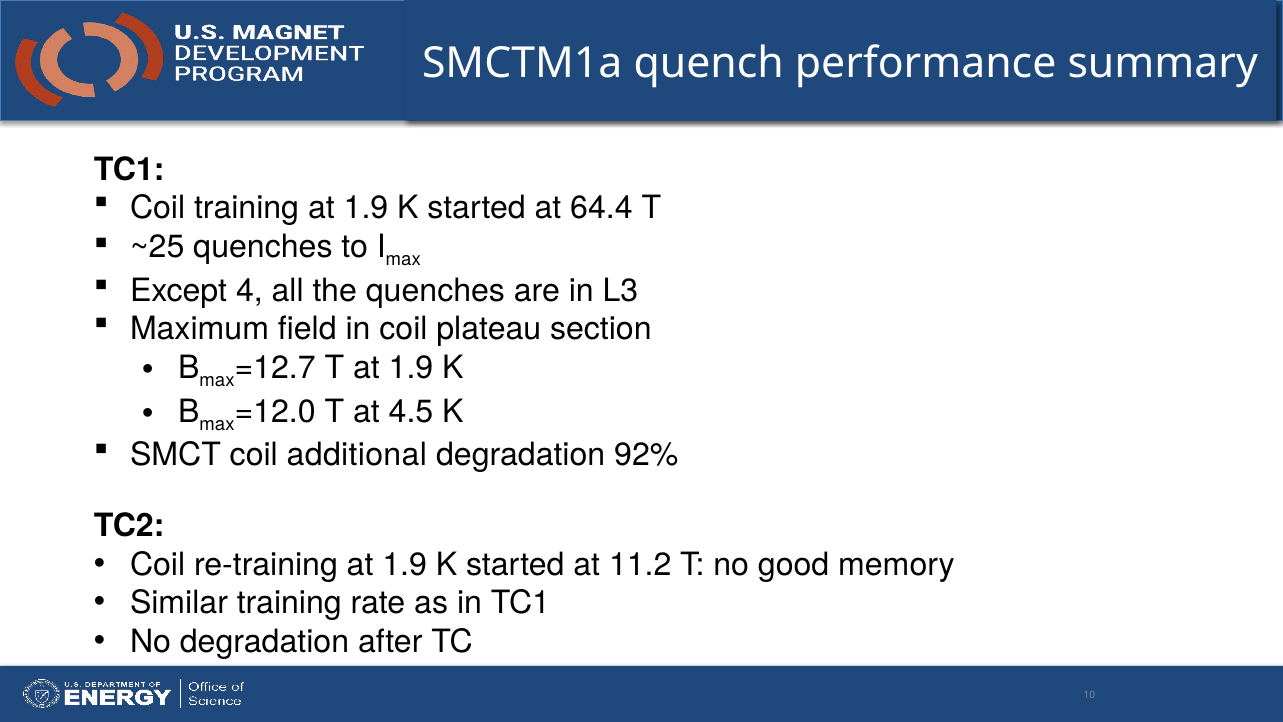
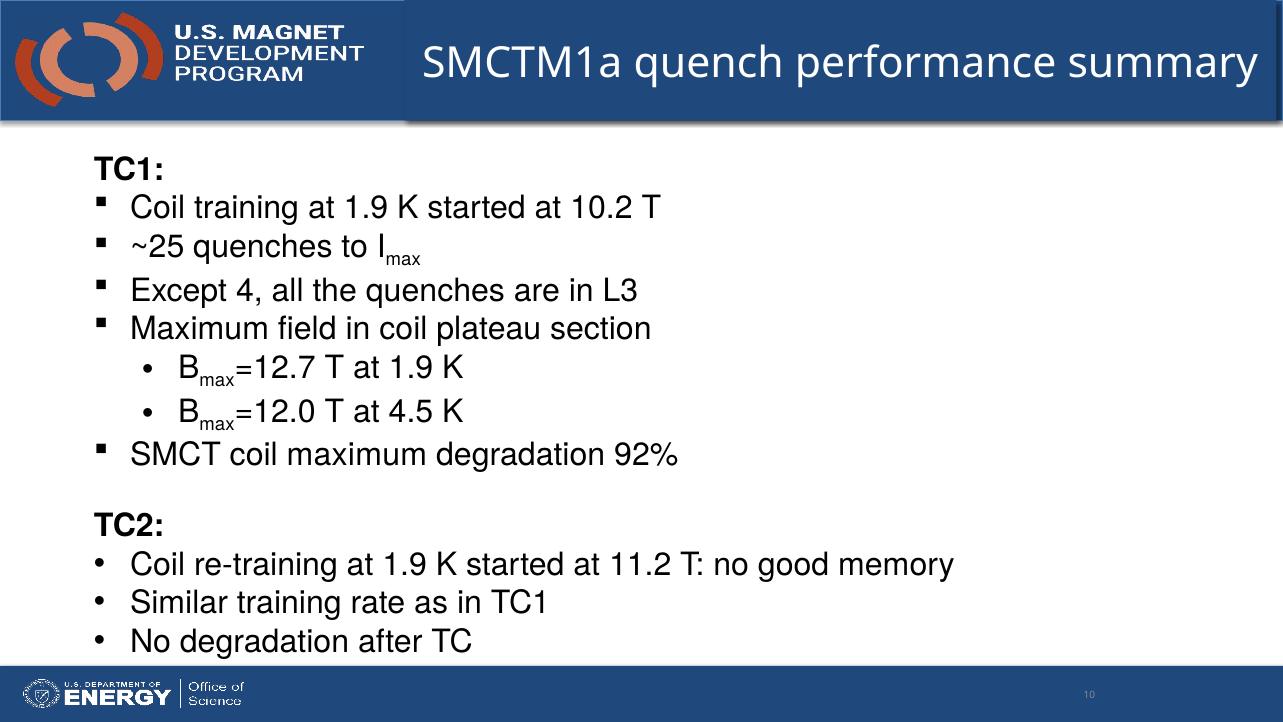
64.4: 64.4 -> 10.2 (601, 208)
coil additional: additional -> maximum (357, 455)
